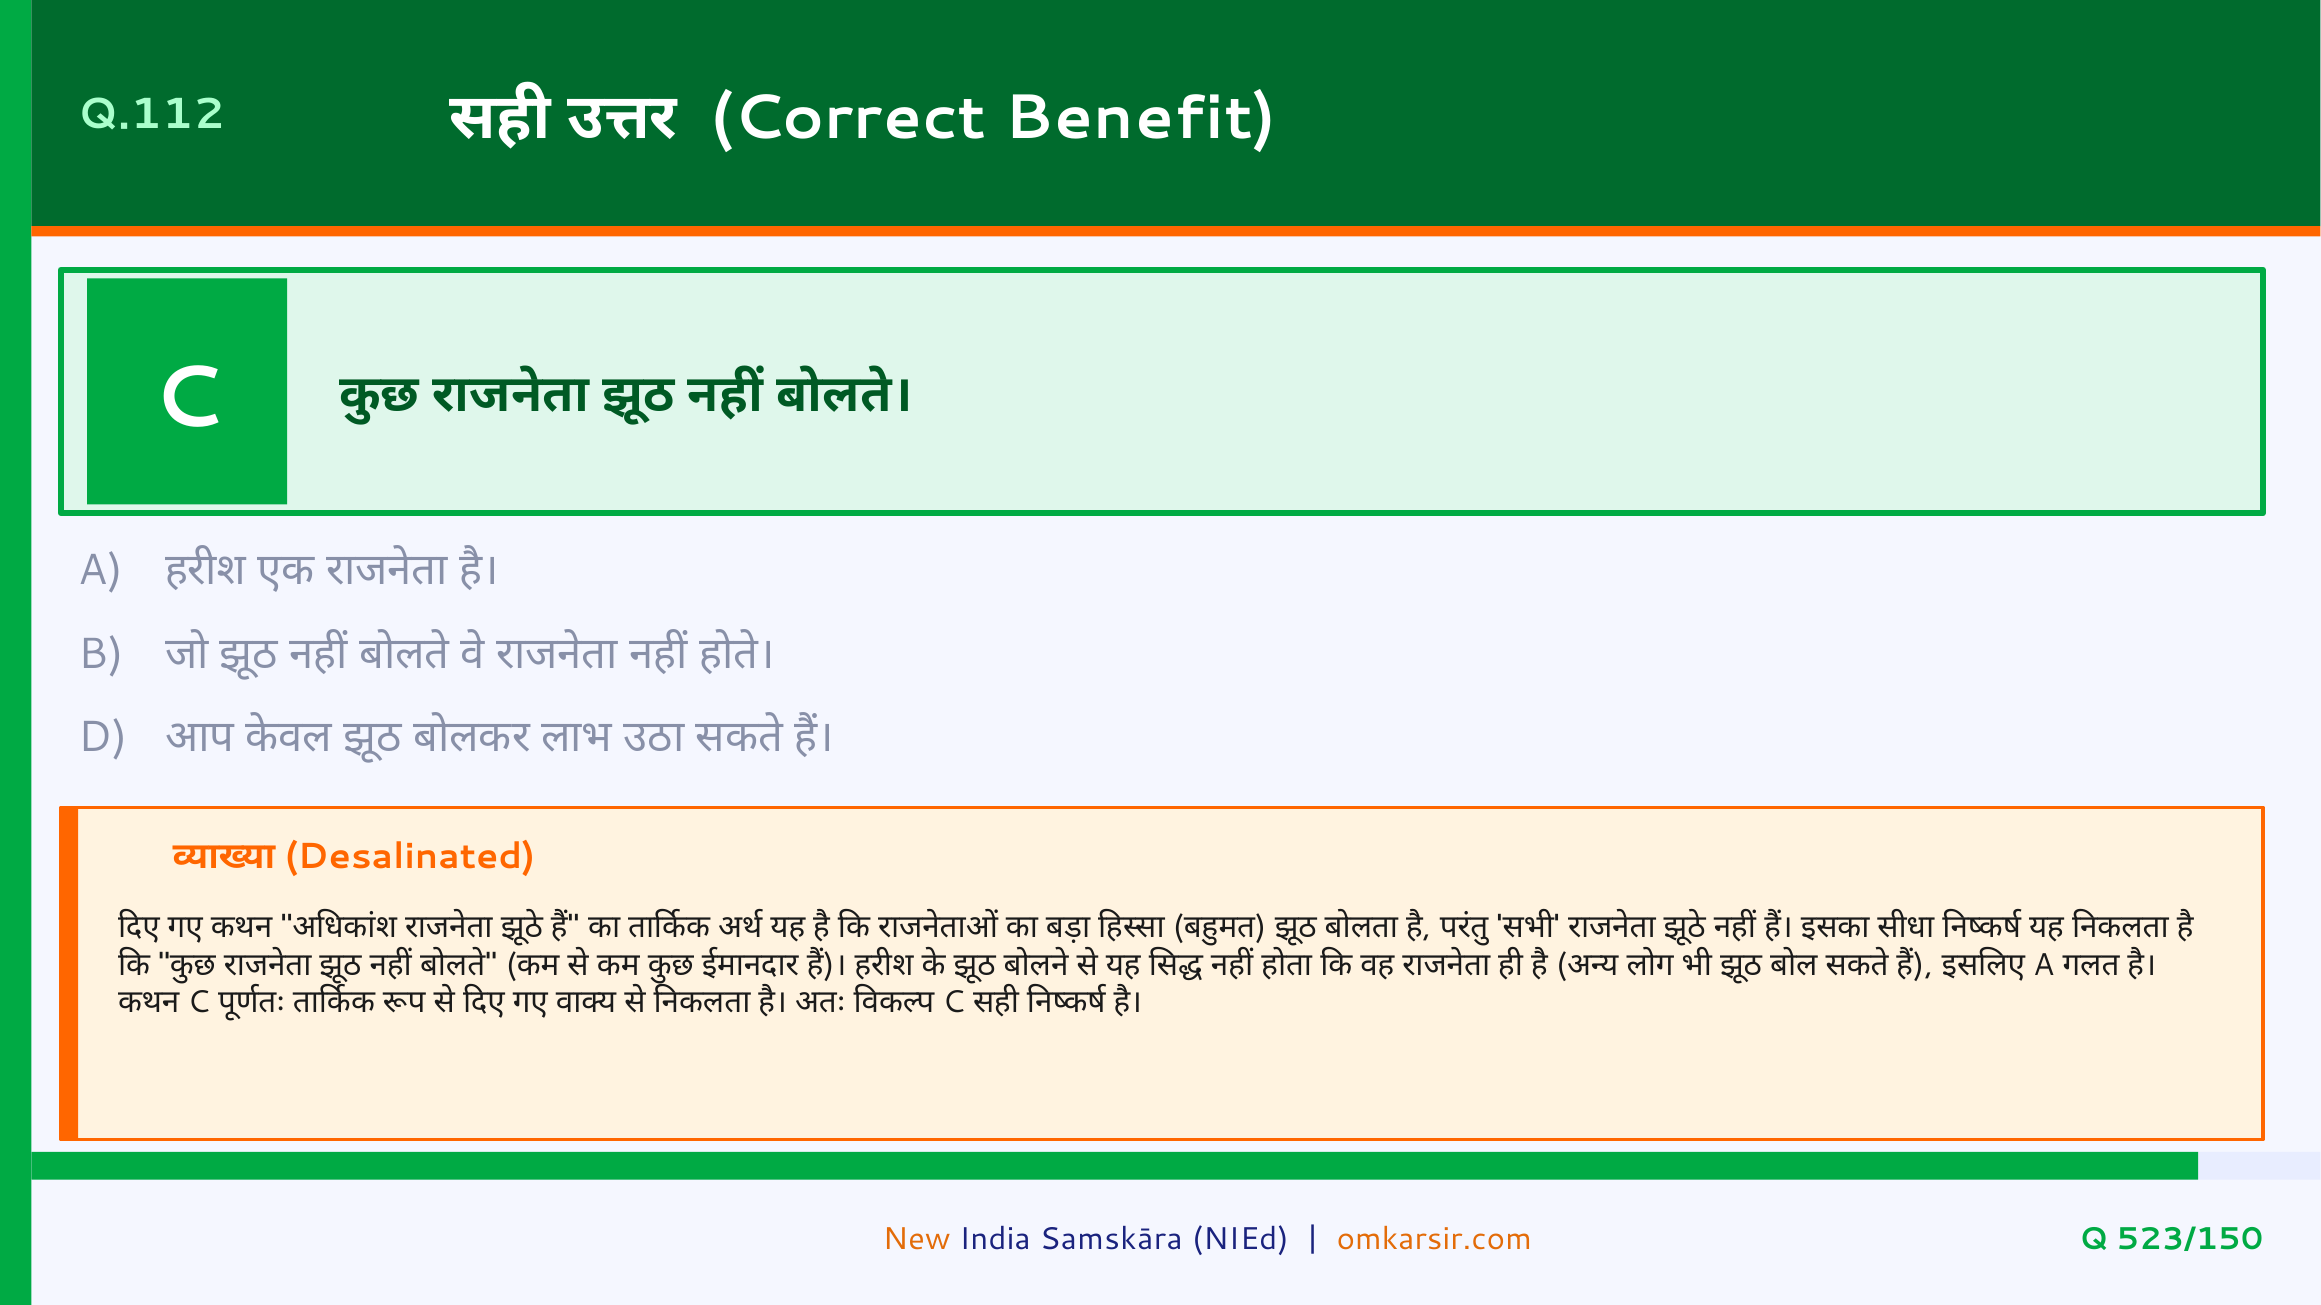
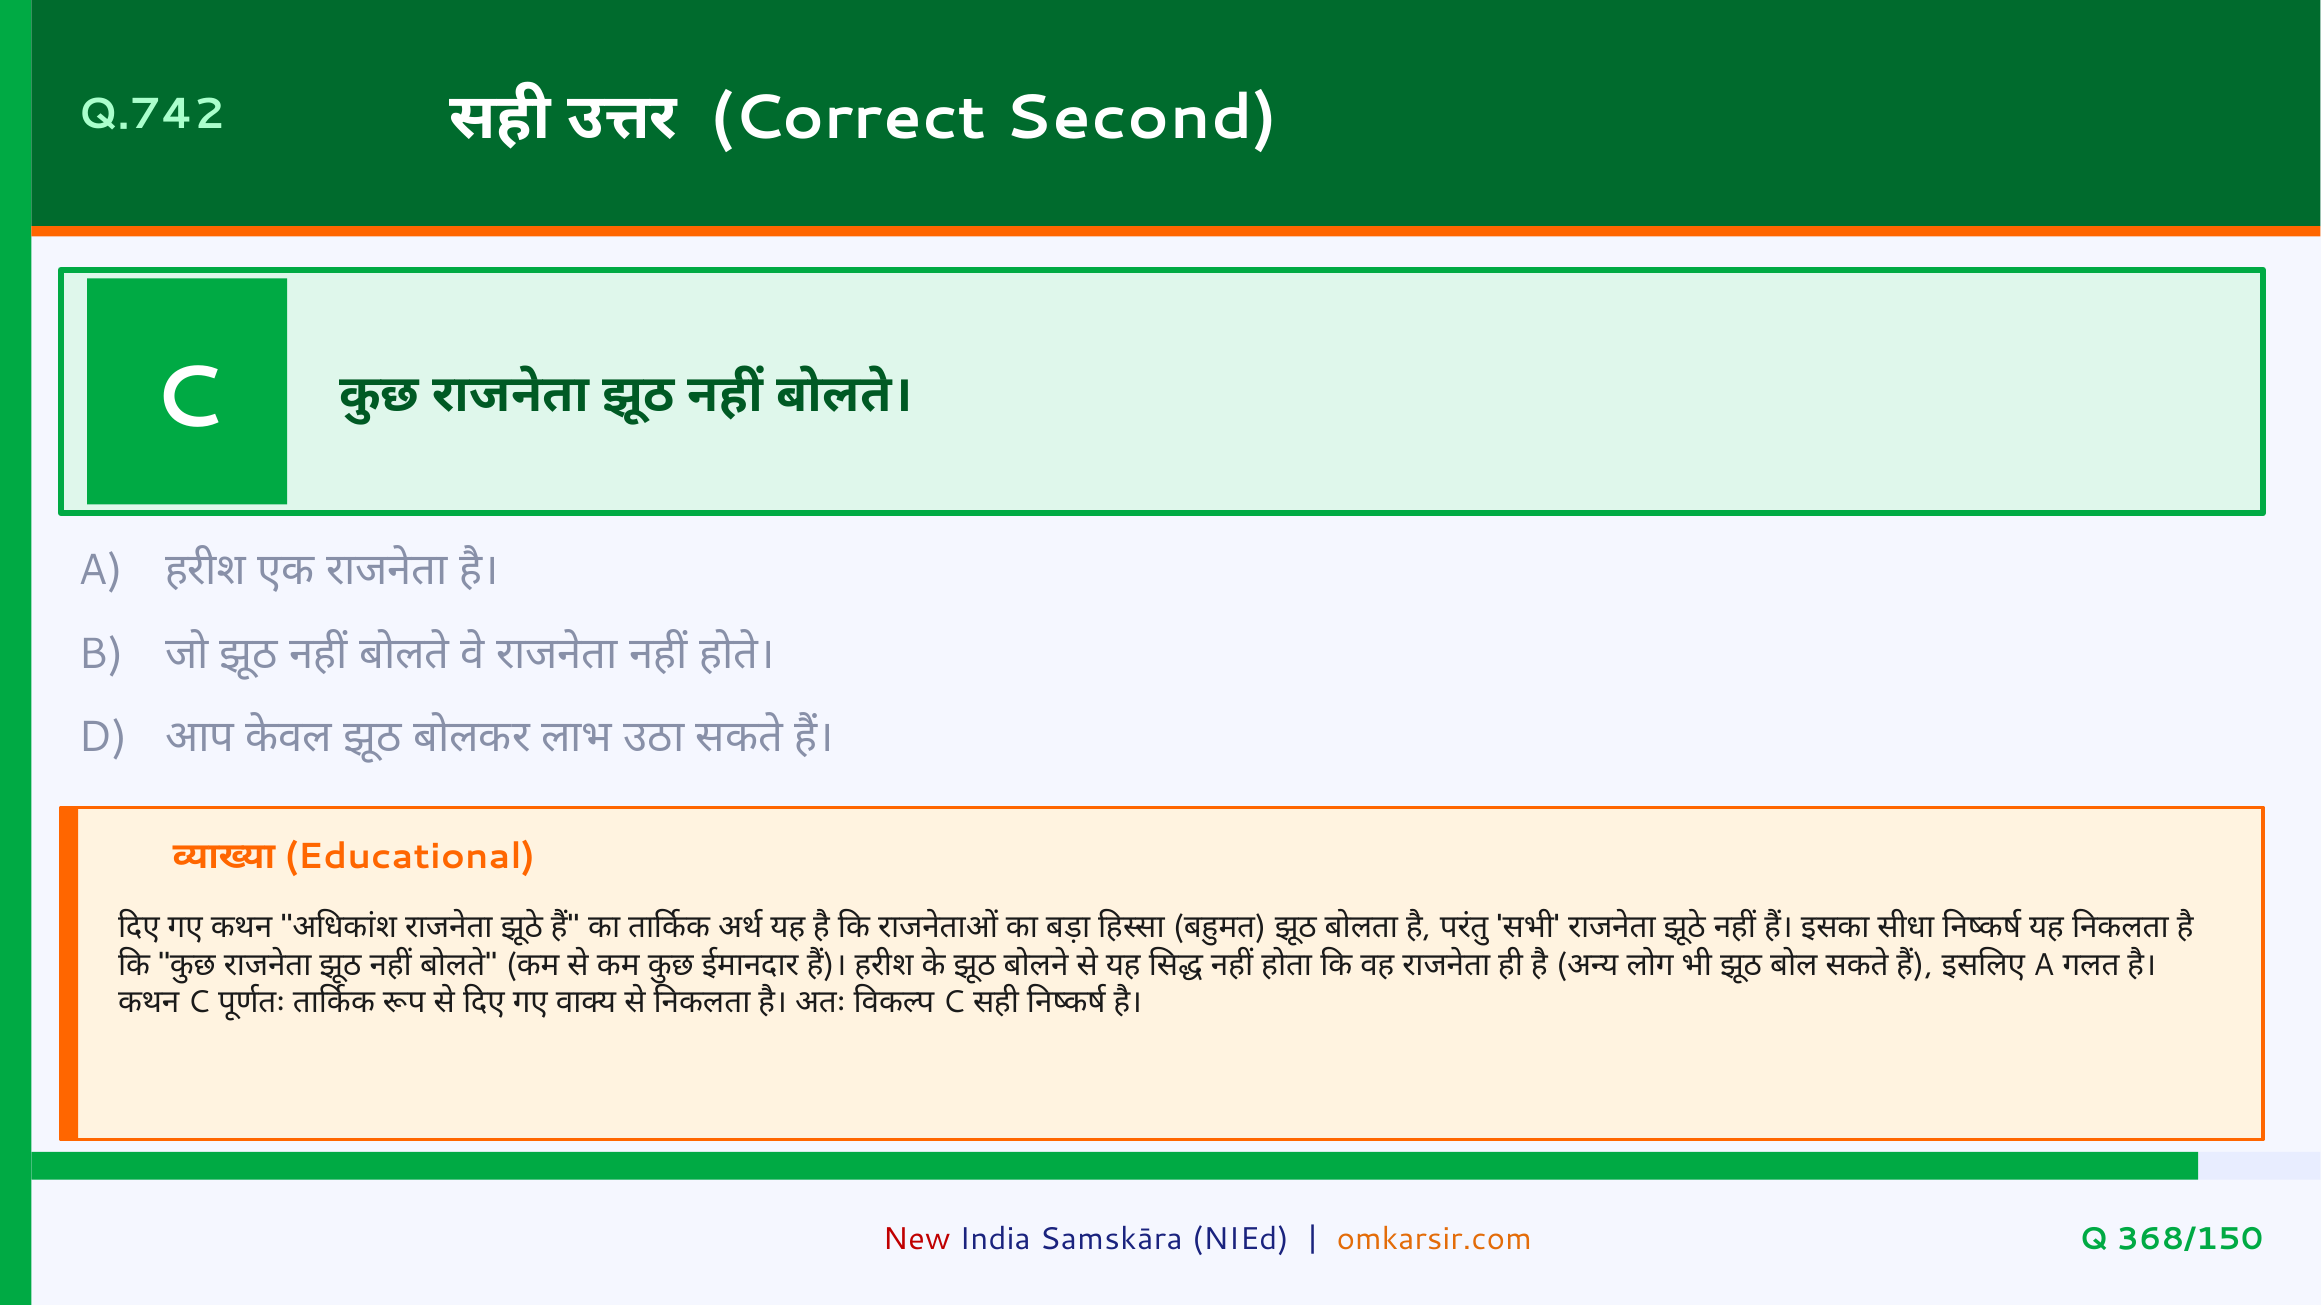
Q.112: Q.112 -> Q.742 (151, 114)
Benefit: Benefit -> Second (1141, 117)
Desalinated: Desalinated -> Educational (410, 857)
New colour: orange -> red (917, 1240)
523/150: 523/150 -> 368/150 (2190, 1240)
